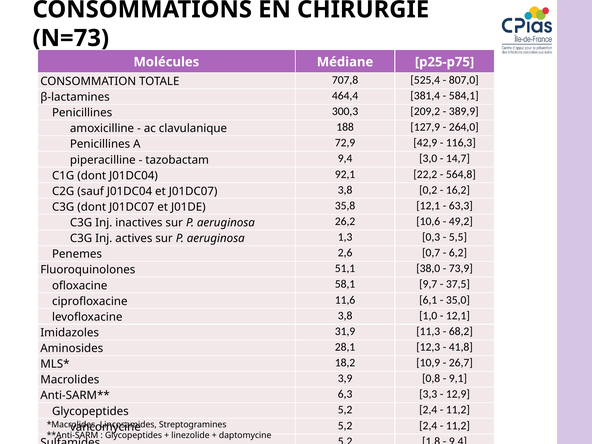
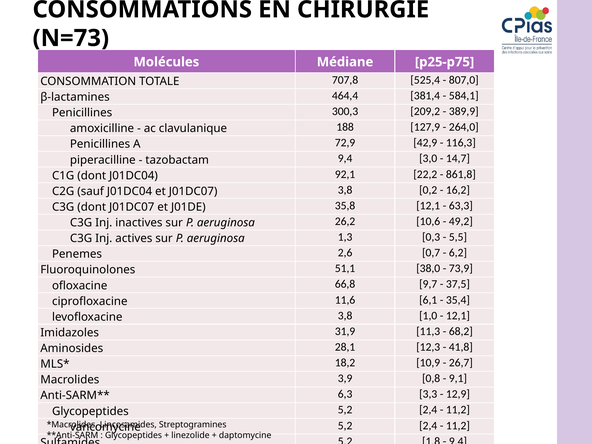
564,8: 564,8 -> 861,8 (461, 174)
58,1: 58,1 -> 66,8 (345, 284)
35,0: 35,0 -> 35,4 (458, 300)
